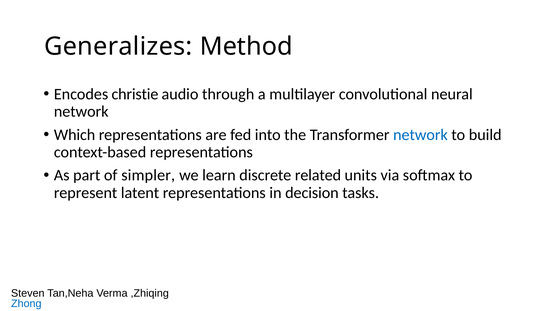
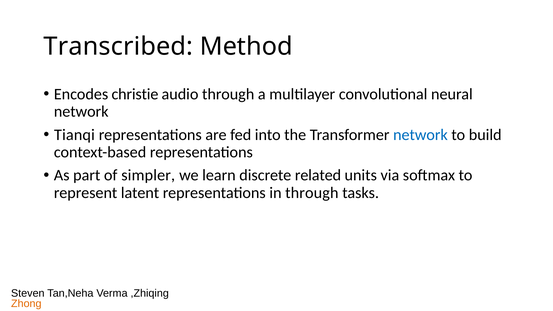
Generalizes: Generalizes -> Transcribed (118, 46)
Which: Which -> Tianqi (74, 135)
in decision: decision -> through (312, 193)
Zhong colour: blue -> orange (26, 304)
